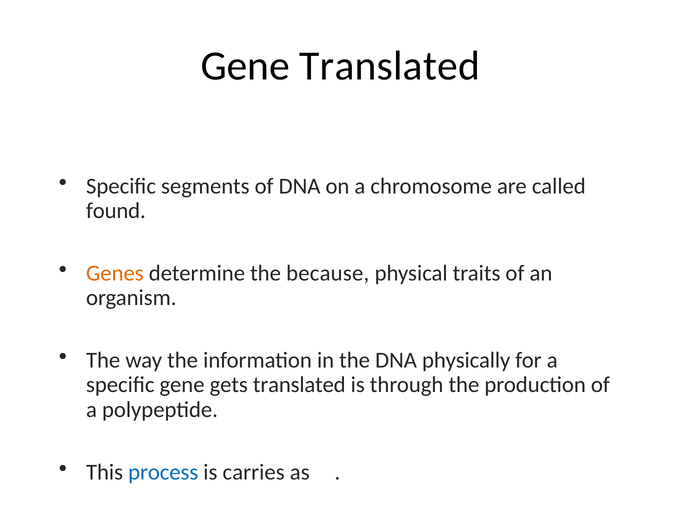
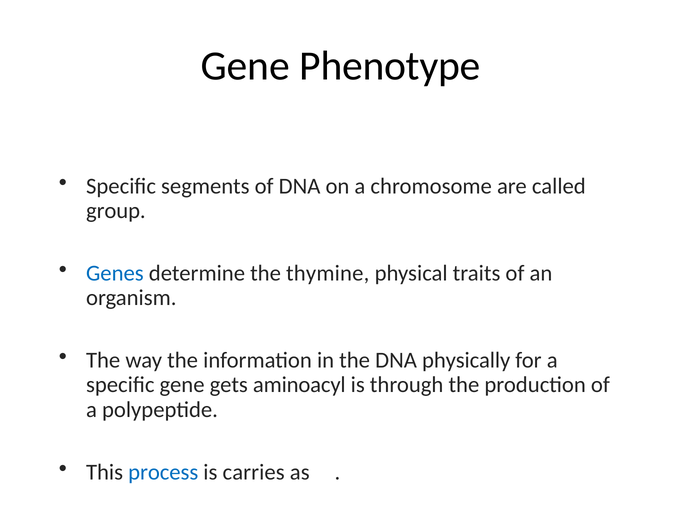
Gene Translated: Translated -> Phenotype (390, 66)
found: found -> group (116, 211)
Genes colour: orange -> blue (115, 273)
because: because -> thymine (328, 273)
gets translated: translated -> aminoacyl (299, 385)
